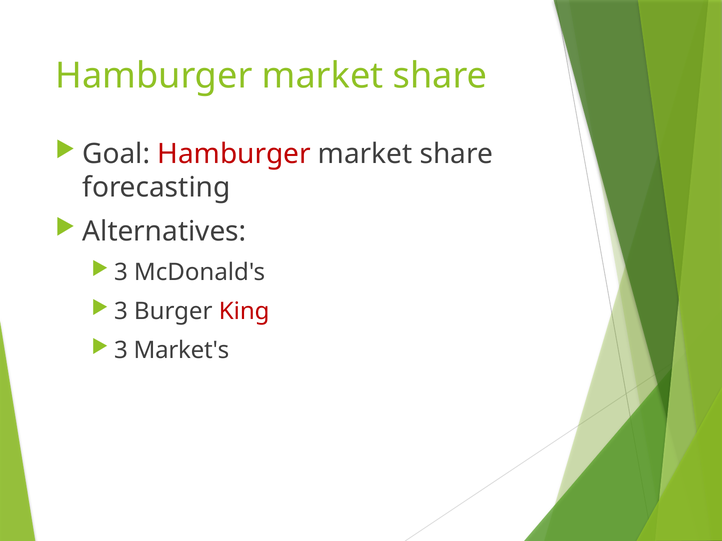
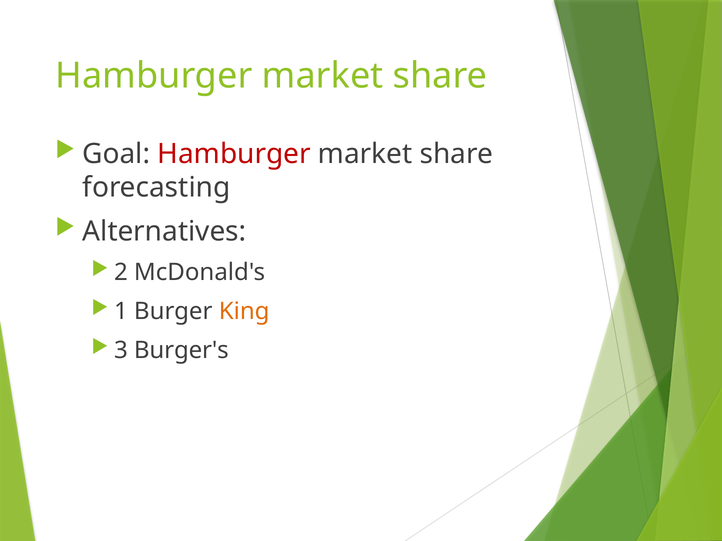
3: 3 -> 2 (121, 273)
3: 3 -> 1 (121, 312)
King colour: red -> orange (244, 312)
Market's: Market's -> Burger's (181, 351)
